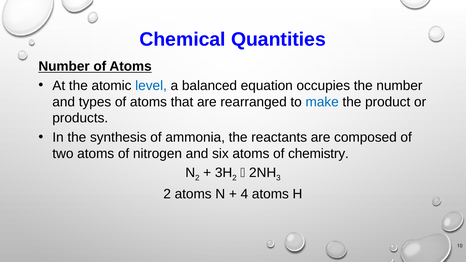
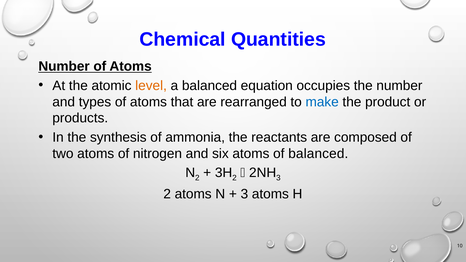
level colour: blue -> orange (151, 86)
of chemistry: chemistry -> balanced (318, 154)
4: 4 -> 3 (244, 194)
